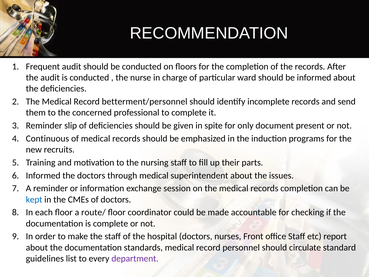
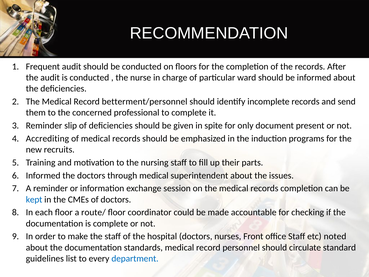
Continuous: Continuous -> Accrediting (47, 138)
report: report -> noted (335, 236)
department colour: purple -> blue (135, 258)
